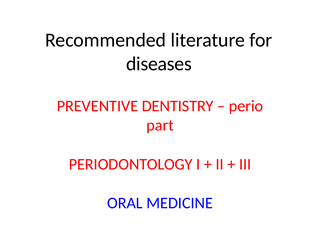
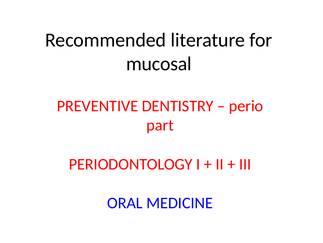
diseases: diseases -> mucosal (159, 64)
